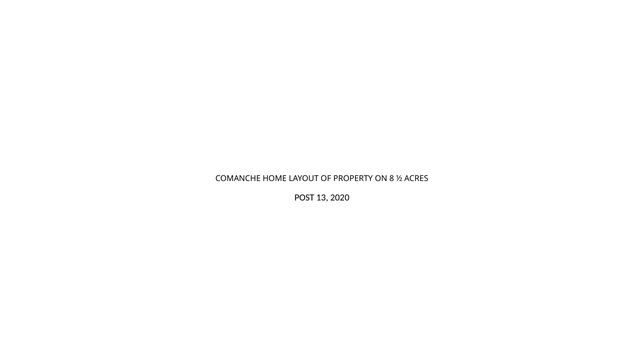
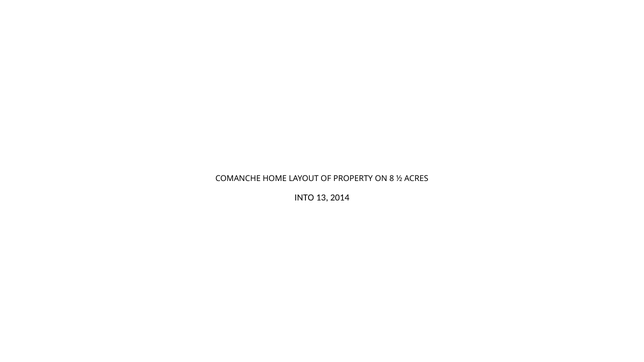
POST: POST -> INTO (304, 198)
2020: 2020 -> 2014 (340, 198)
